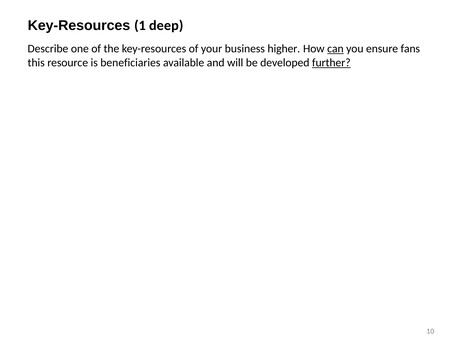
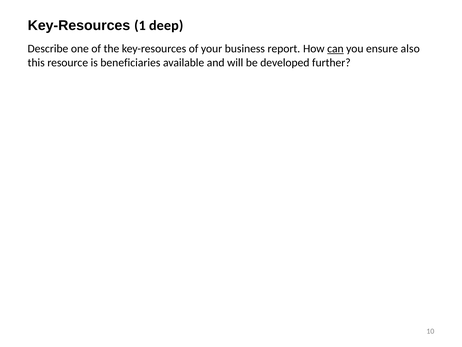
higher: higher -> report (284, 49)
fans: fans -> also (410, 49)
further underline: present -> none (331, 62)
